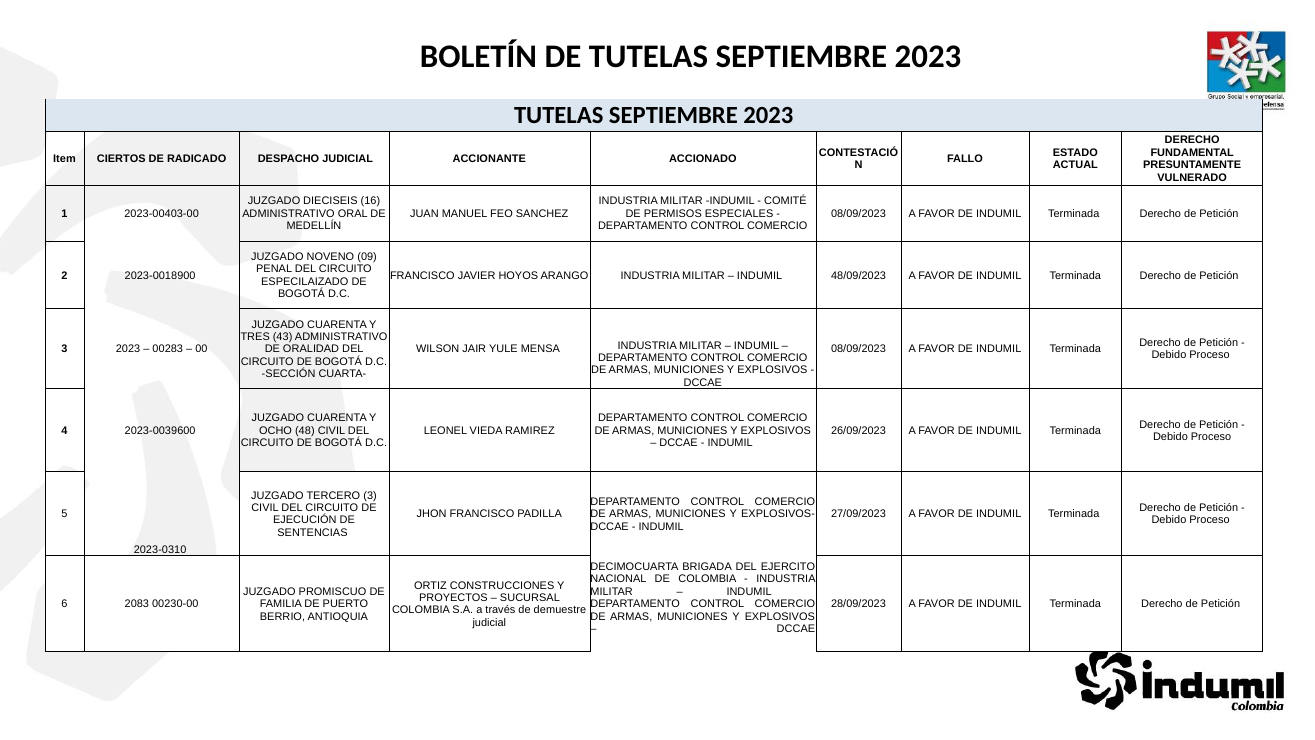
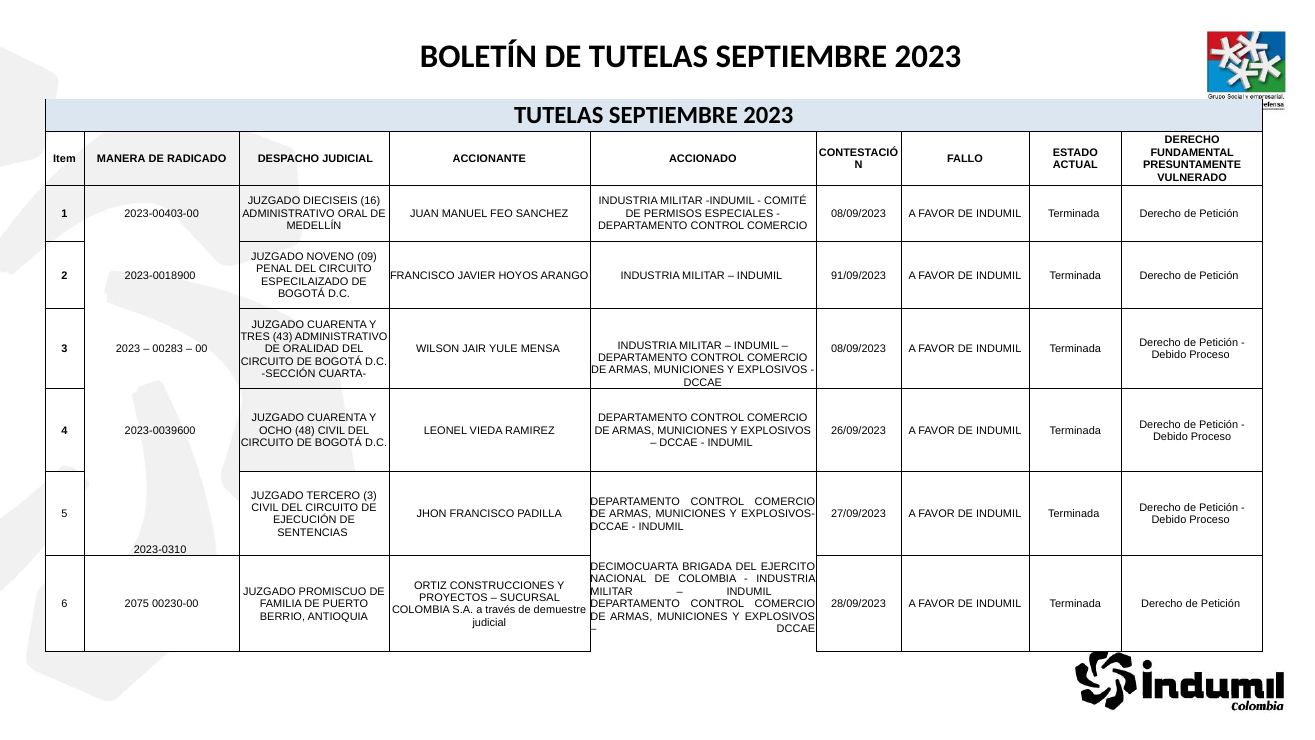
CIERTOS: CIERTOS -> MANERA (121, 159)
48/09/2023: 48/09/2023 -> 91/09/2023 (859, 275)
2083: 2083 -> 2075 (137, 604)
